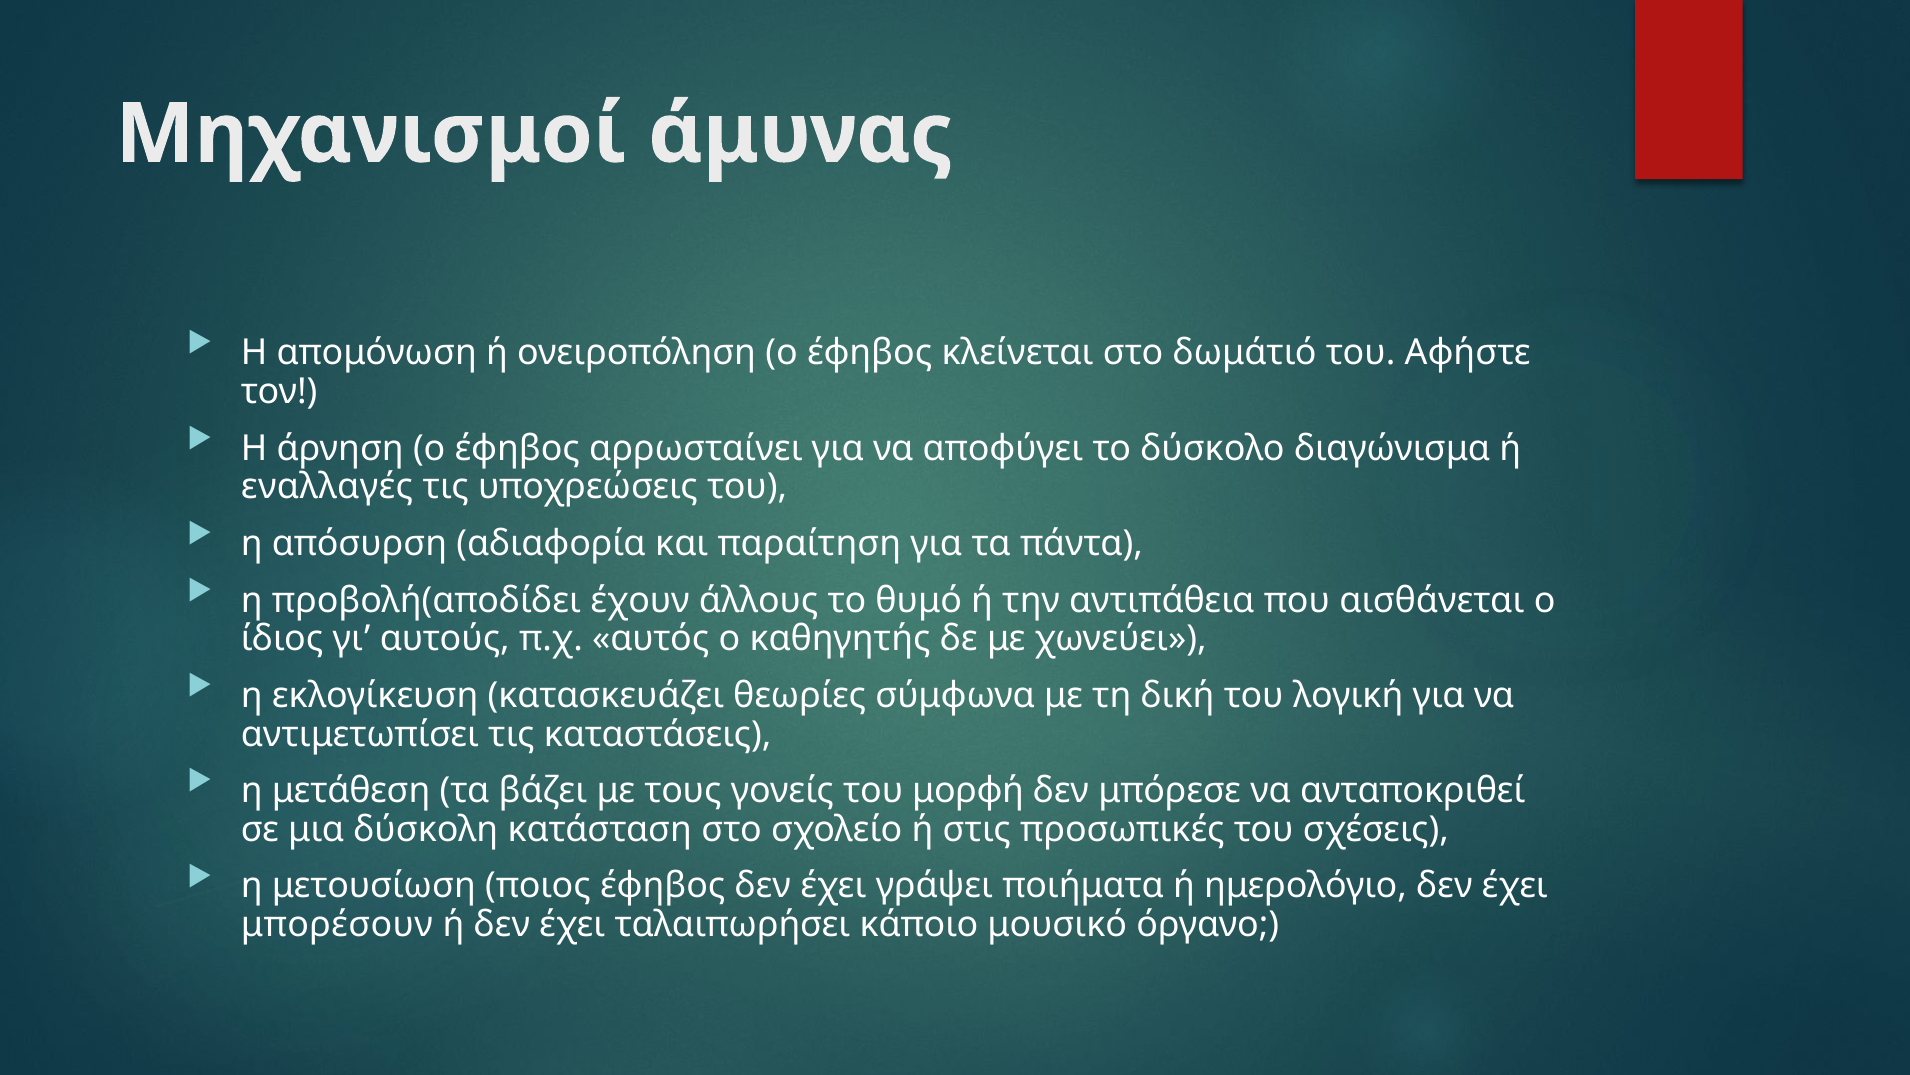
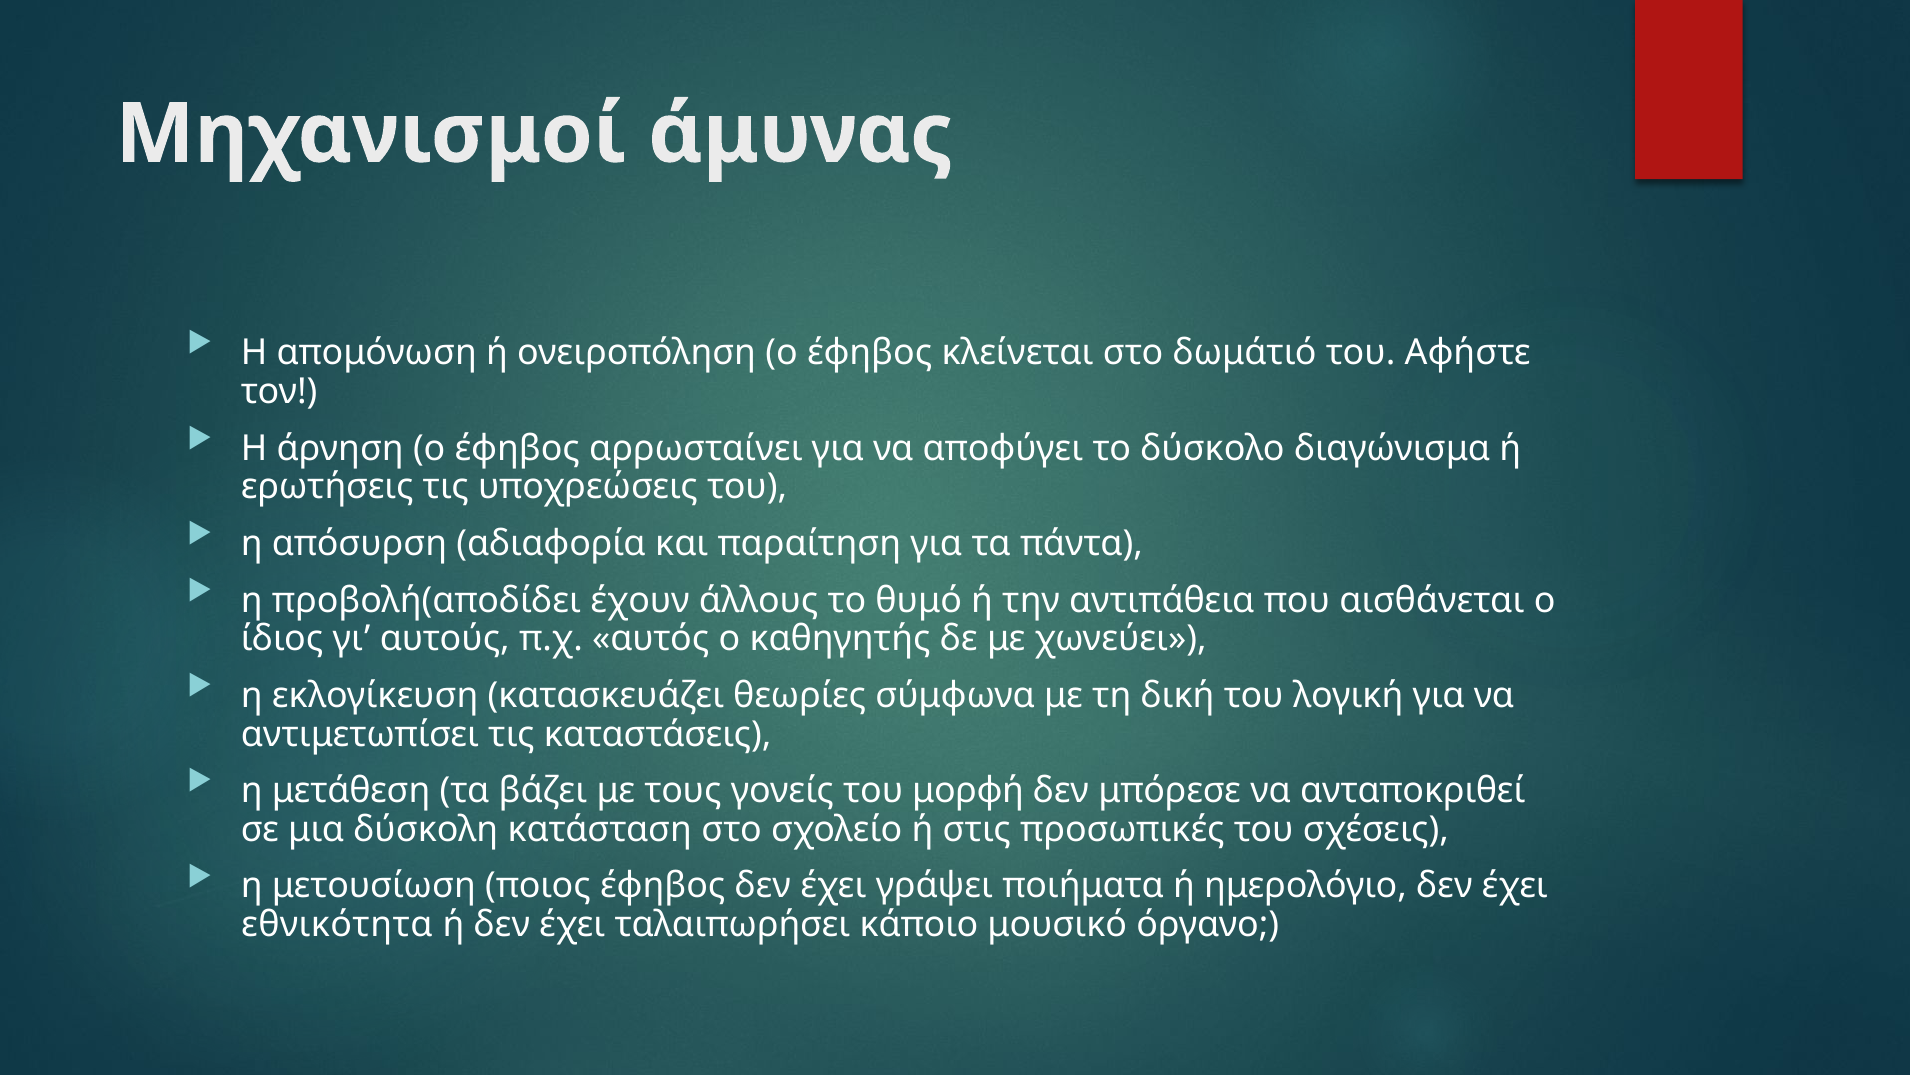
εναλλαγές: εναλλαγές -> ερωτήσεις (327, 487)
μπορέσουν: μπορέσουν -> εθνικότητα (337, 924)
